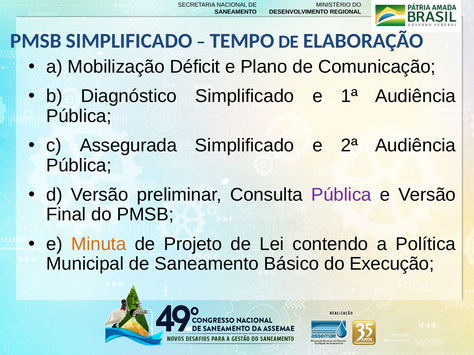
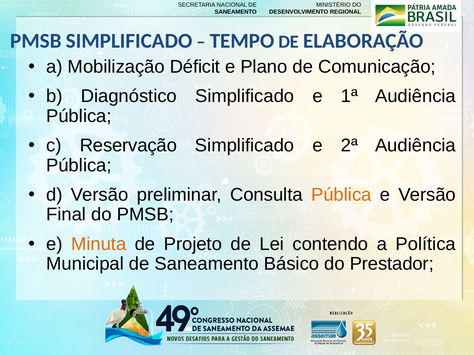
Assegurada: Assegurada -> Reservação (128, 146)
Pública colour: purple -> orange (341, 195)
Execução: Execução -> Prestador (392, 264)
